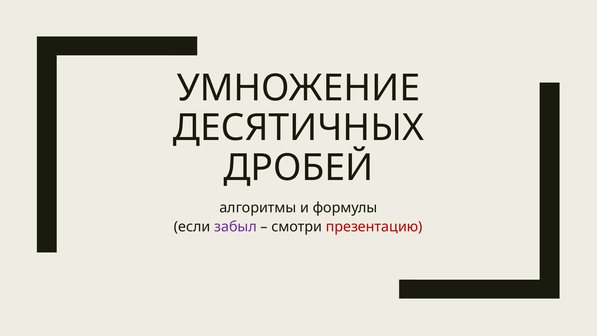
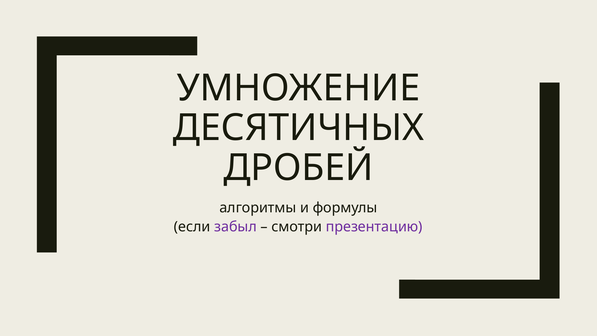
презентацию colour: red -> purple (374, 227)
